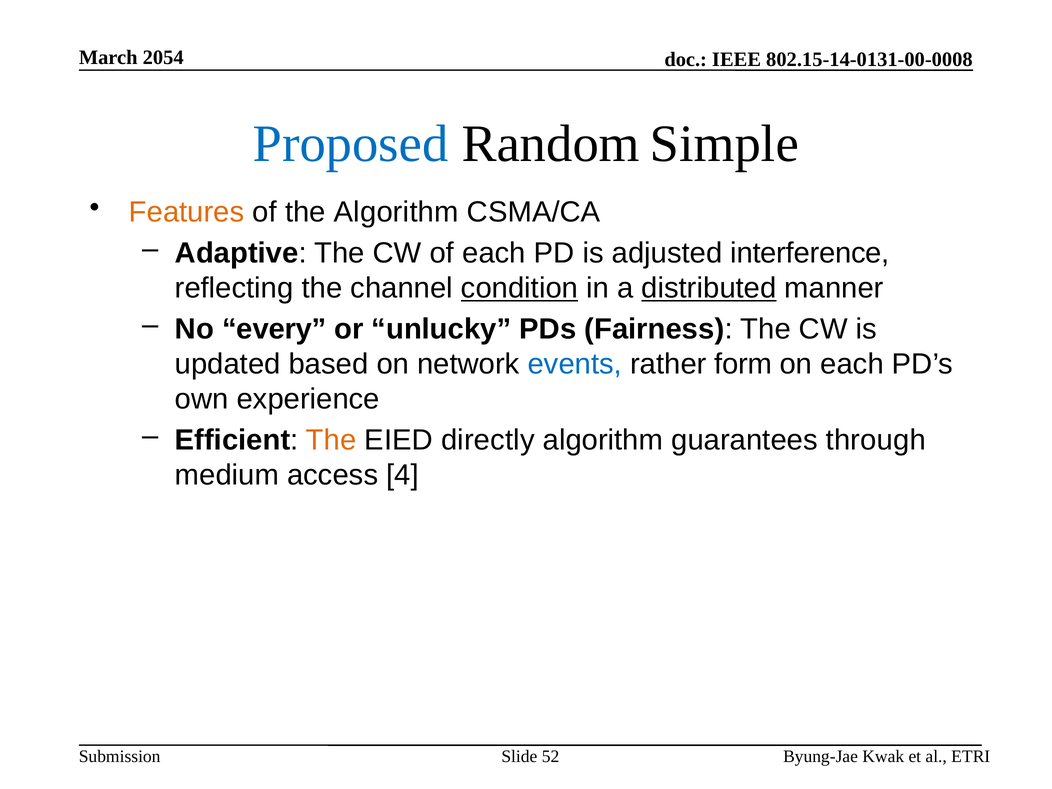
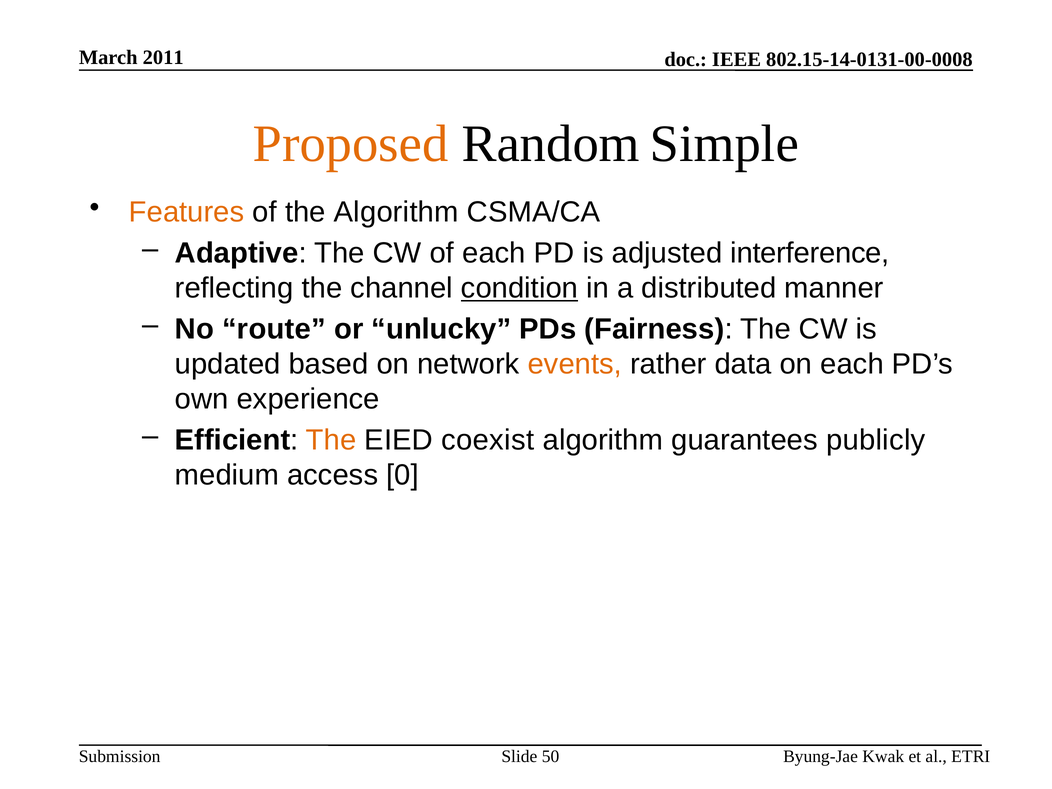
2054: 2054 -> 2011 (163, 57)
Proposed colour: blue -> orange (351, 144)
distributed underline: present -> none (709, 288)
every: every -> route (274, 329)
events colour: blue -> orange (575, 364)
form: form -> data (743, 364)
directly: directly -> coexist (488, 440)
through: through -> publicly (876, 440)
4: 4 -> 0 (403, 475)
52: 52 -> 50 (551, 757)
